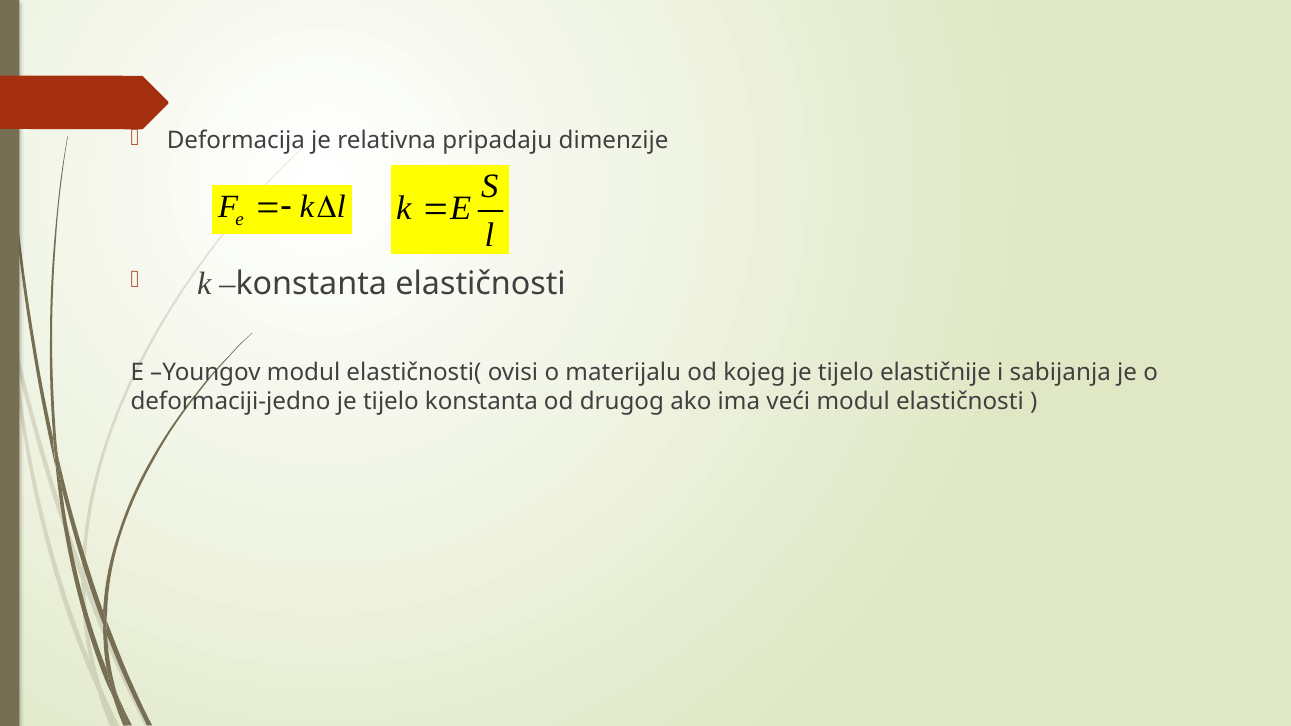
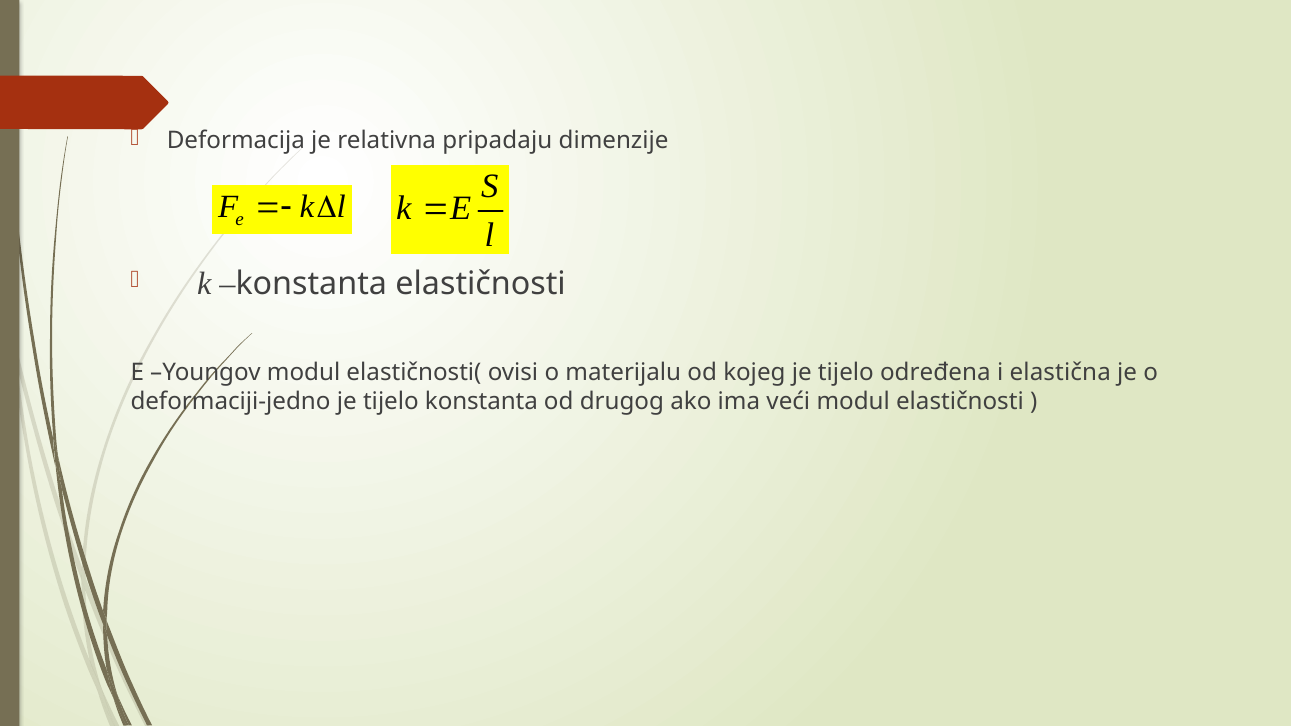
elastičnije: elastičnije -> određena (935, 373)
sabijanja: sabijanja -> elastična (1060, 373)
